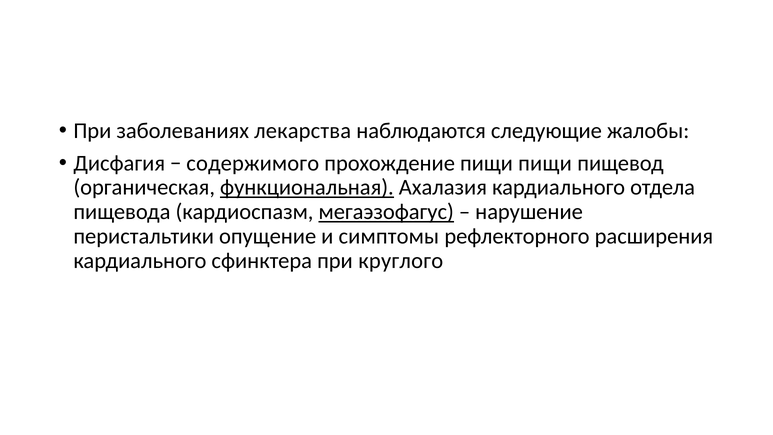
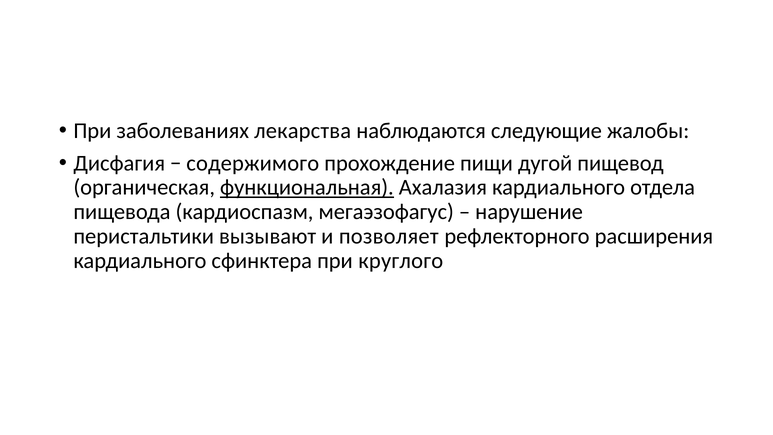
пищи пищи: пищи -> дугой (545, 163)
мегаэзофагус underline: present -> none (386, 212)
опущение: опущение -> вызывают (268, 236)
симптомы: симптомы -> позволяет (389, 236)
